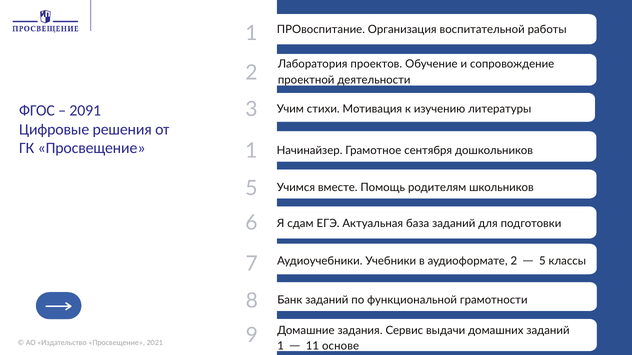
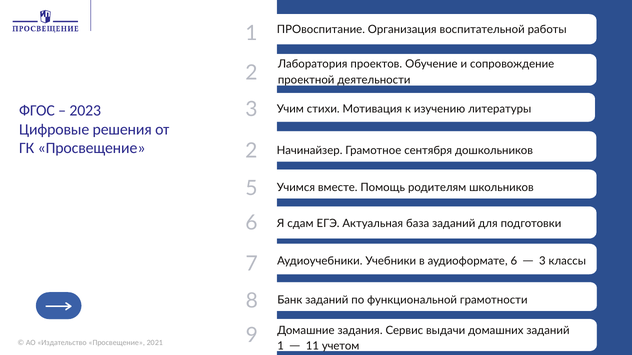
2091: 2091 -> 2023 (85, 111)
Просвещение 1: 1 -> 2 (251, 151)
аудиоформате 2: 2 -> 6 (514, 261)
5: 5 -> 3 (542, 261)
основе: основе -> учетом (341, 347)
